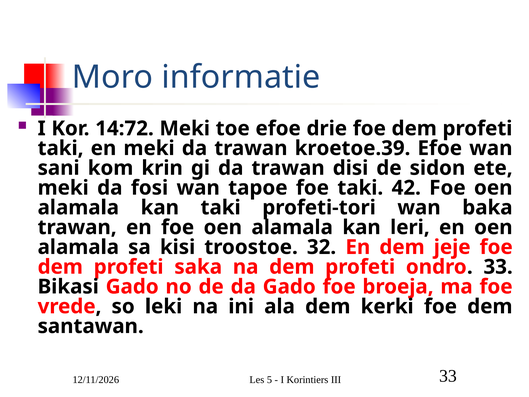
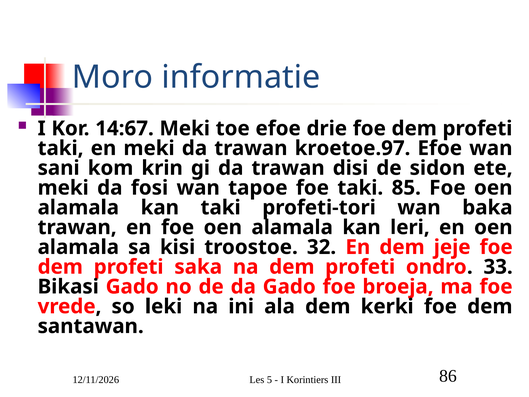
14:72: 14:72 -> 14:67 (124, 128)
kroetoe.39: kroetoe.39 -> kroetoe.97 (353, 148)
42: 42 -> 85 (406, 188)
III 33: 33 -> 86 (448, 376)
